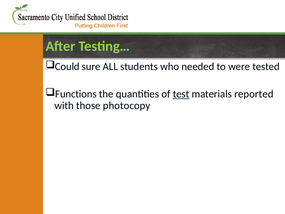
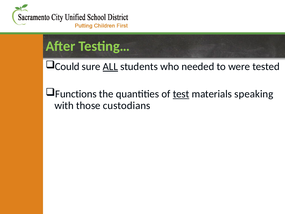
ALL underline: none -> present (110, 67)
reported: reported -> speaking (254, 94)
photocopy: photocopy -> custodians (127, 105)
